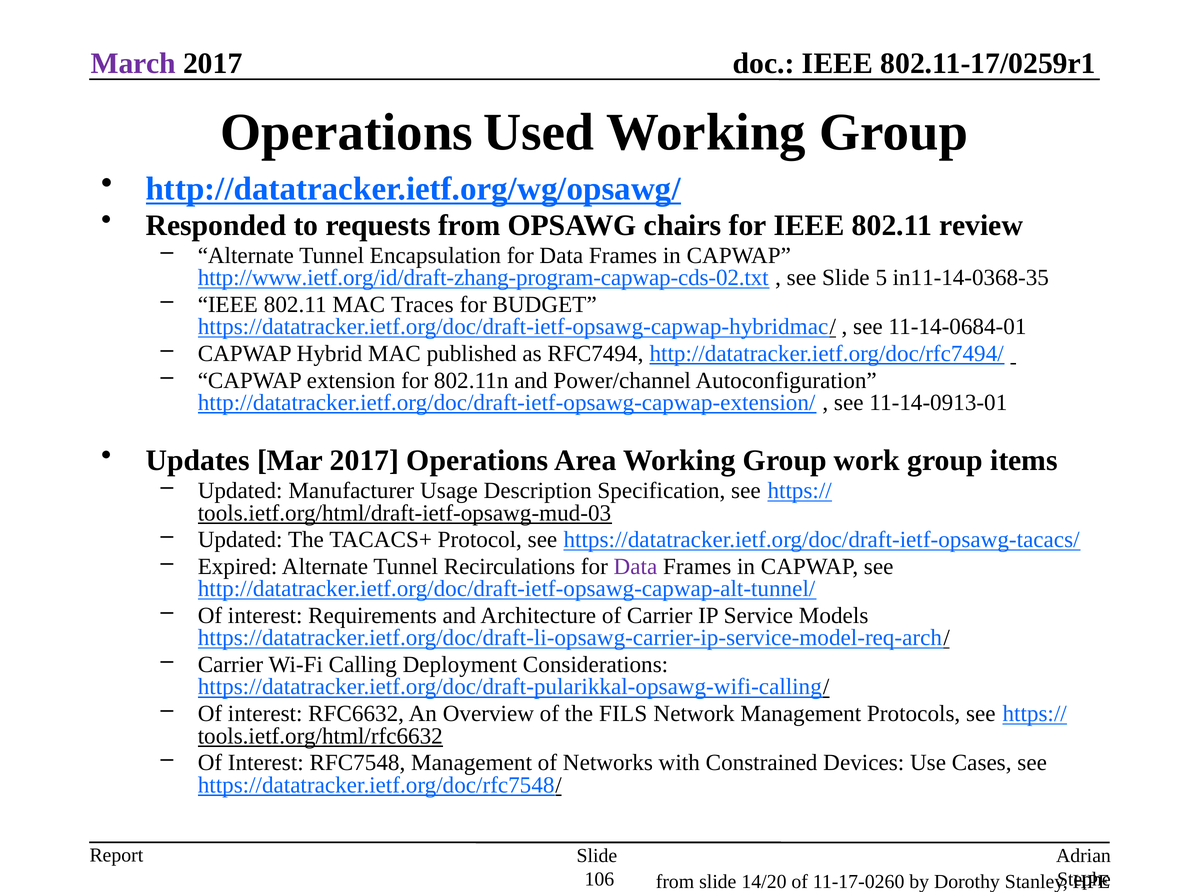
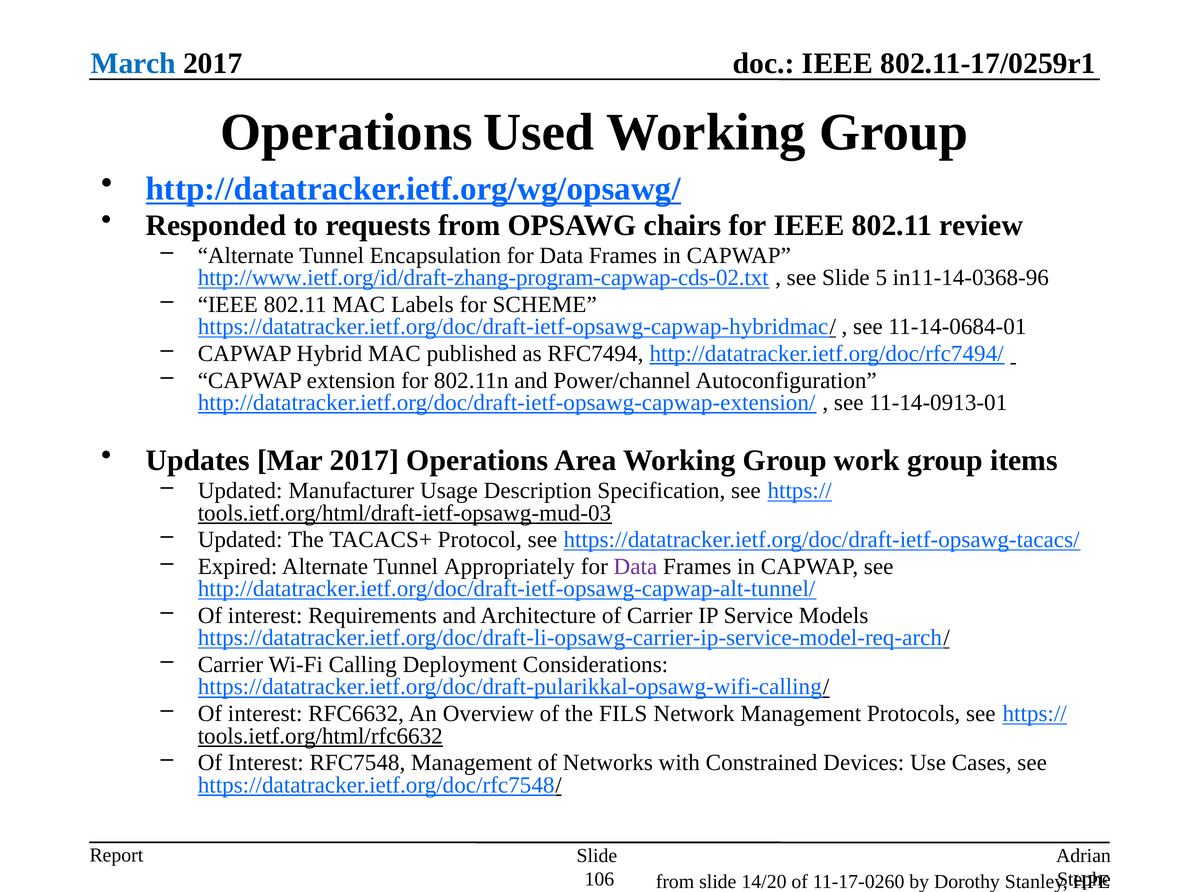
March colour: purple -> blue (133, 63)
in11-14-0368-35: in11-14-0368-35 -> in11-14-0368-96 (971, 278)
Traces: Traces -> Labels (422, 304)
BUDGET: BUDGET -> SCHEME (545, 304)
Recirculations: Recirculations -> Appropriately (509, 566)
